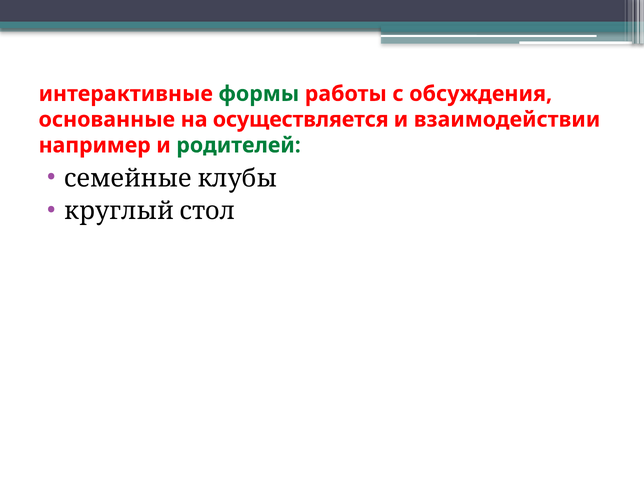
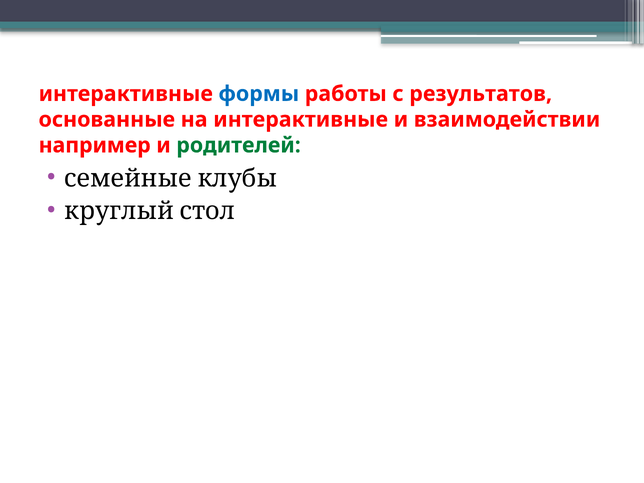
формы colour: green -> blue (259, 94)
обсуждения: обсуждения -> результатов (481, 94)
на осуществляется: осуществляется -> интерактивные (301, 120)
